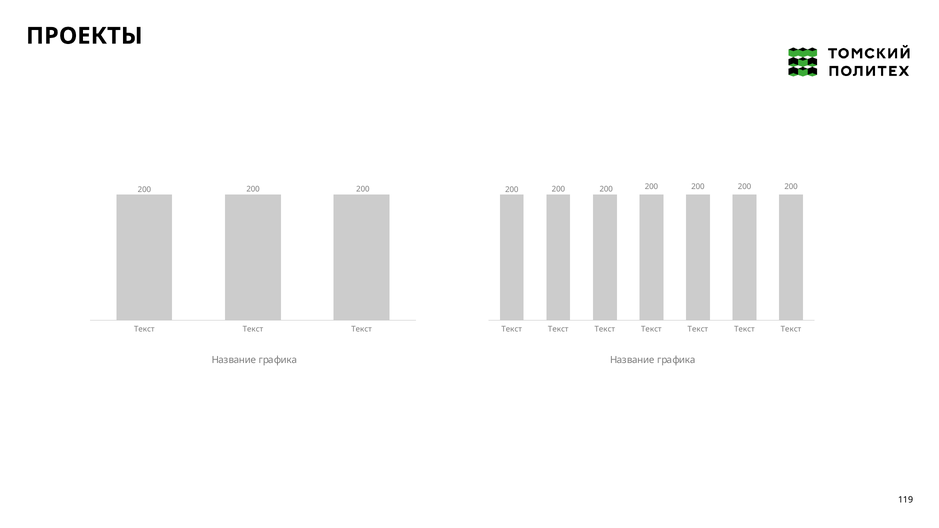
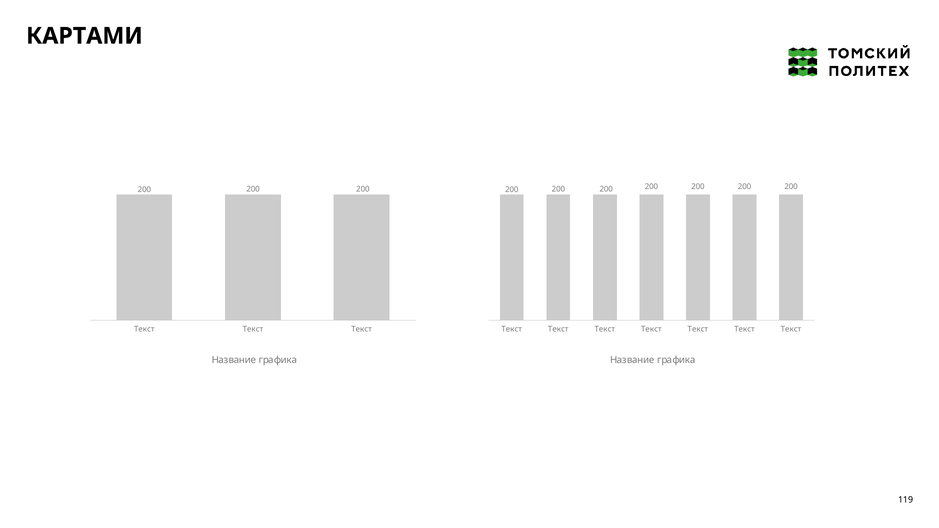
ПРОЕКТЫ: ПРОЕКТЫ -> КАРТАМИ (84, 36)
